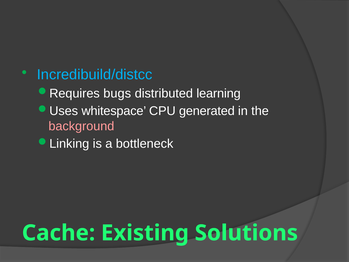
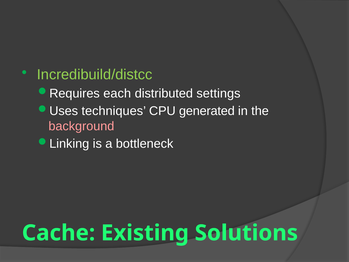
Incredibuild/distcc colour: light blue -> light green (95, 75)
bugs: bugs -> each (117, 93)
learning: learning -> settings (218, 93)
whitespace: whitespace -> techniques (114, 111)
